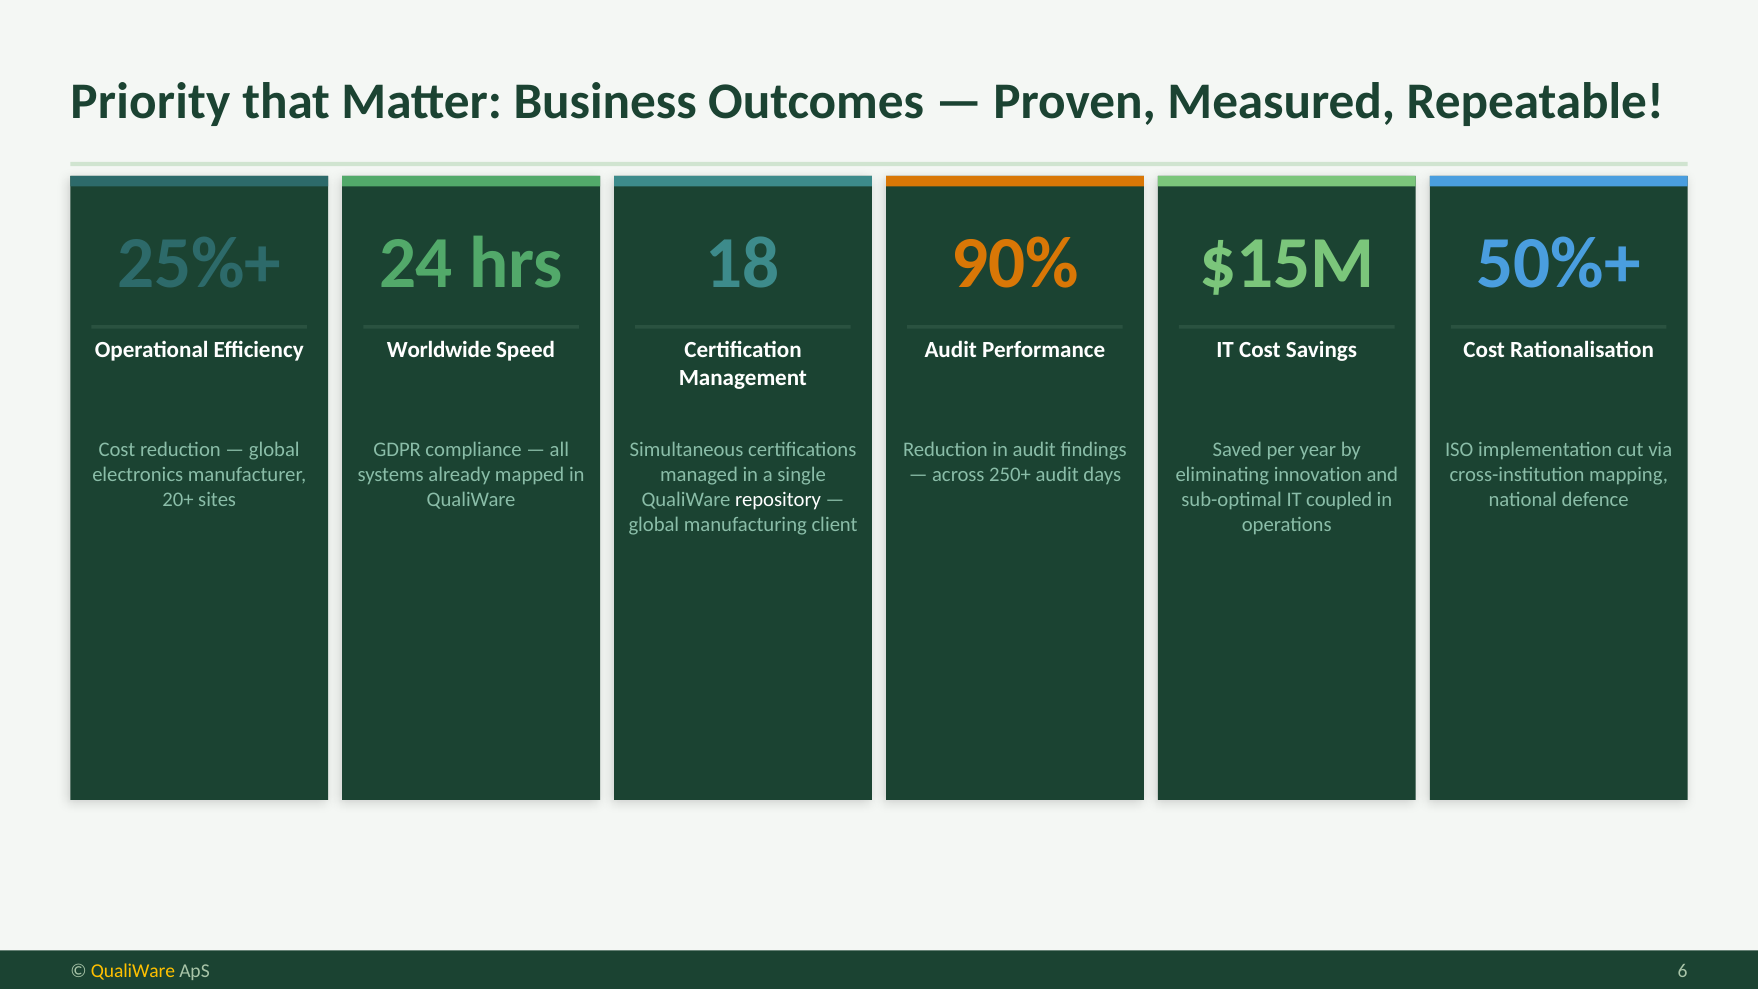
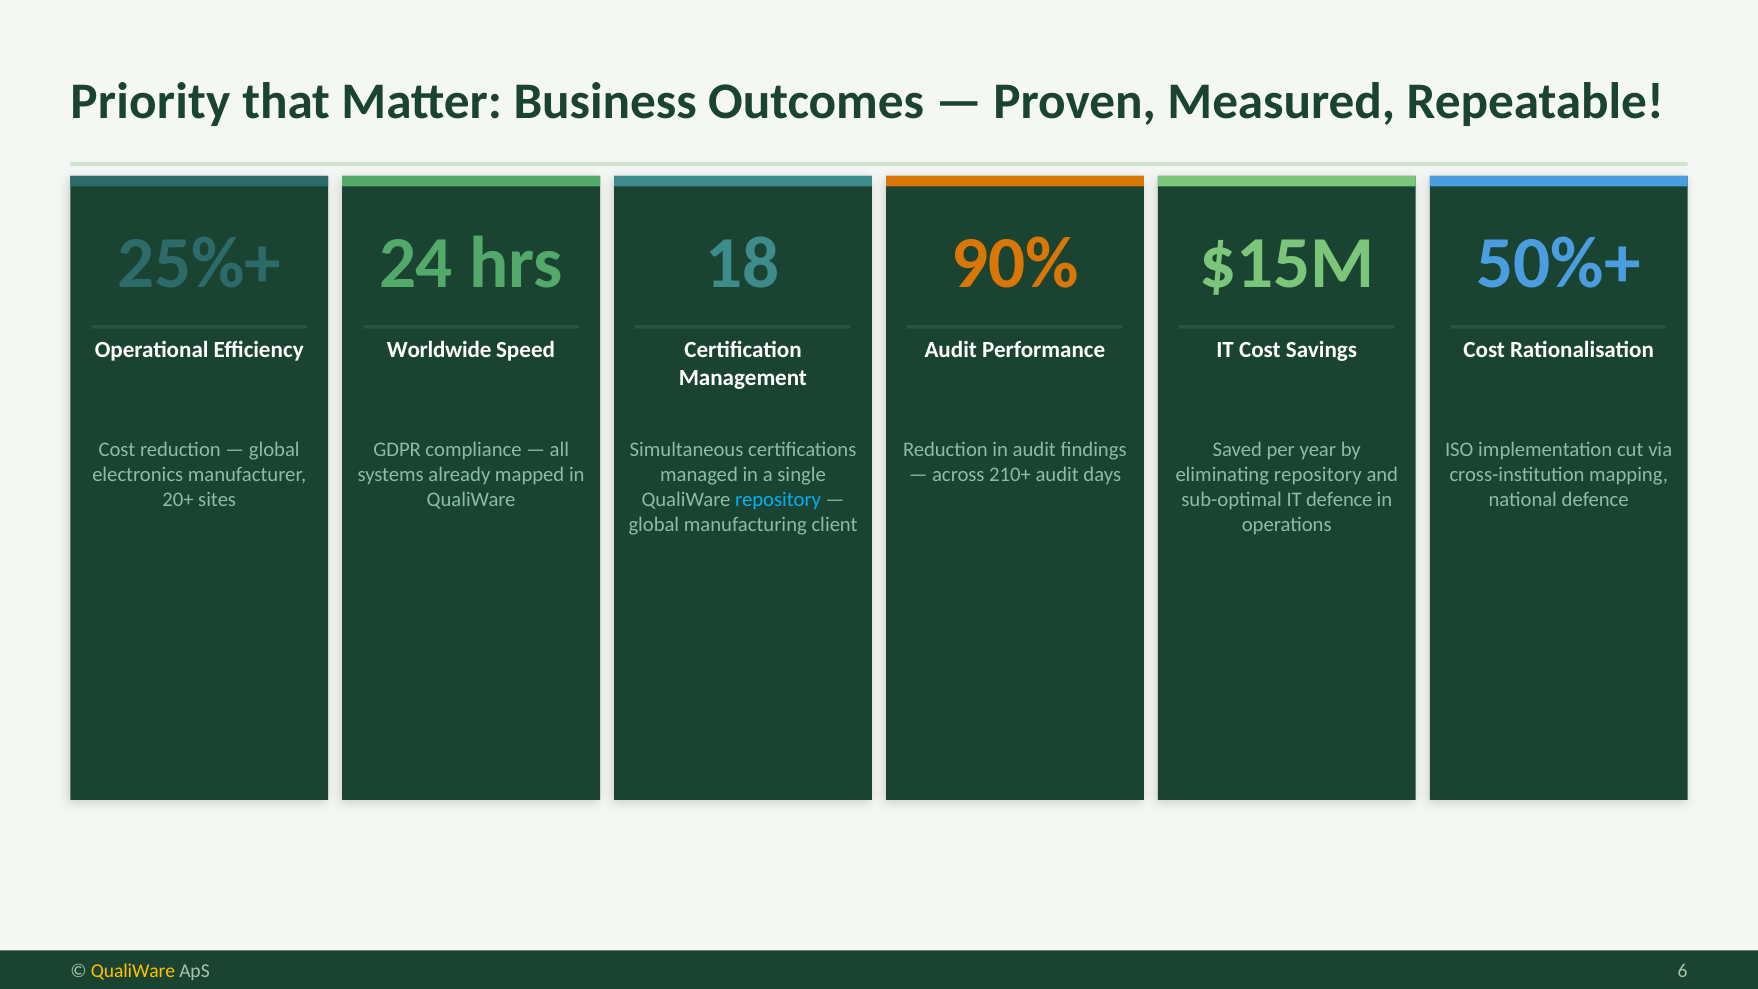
250+: 250+ -> 210+ (1010, 475)
eliminating innovation: innovation -> repository (1318, 475)
repository colour: white -> light blue (778, 500)
IT coupled: coupled -> defence (1339, 500)
